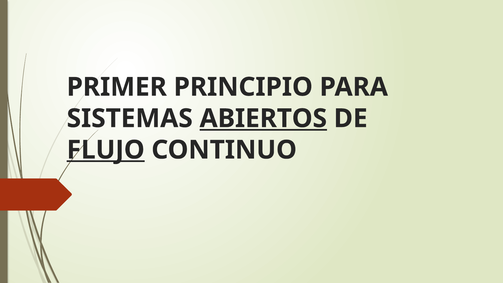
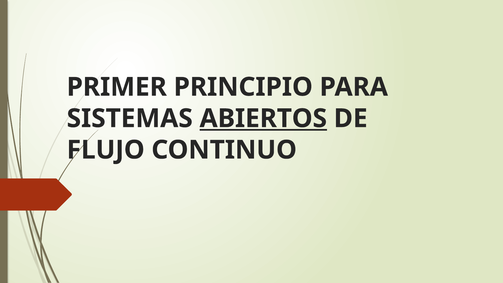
FLUJO underline: present -> none (106, 150)
